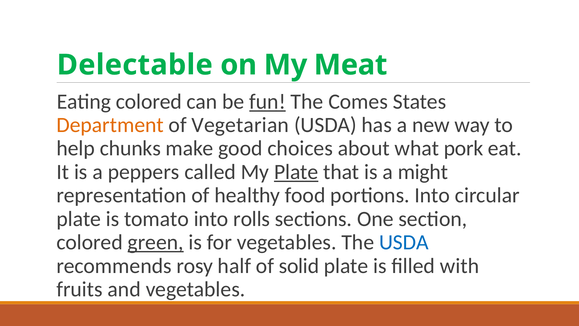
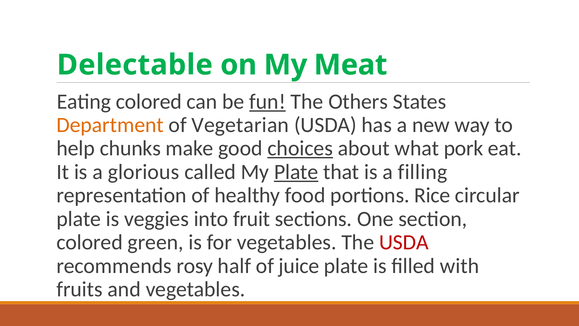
Comes: Comes -> Others (358, 101)
choices underline: none -> present (300, 148)
peppers: peppers -> glorious (143, 172)
might: might -> filling (423, 172)
portions Into: Into -> Rice (432, 195)
tomato: tomato -> veggies (156, 219)
rolls: rolls -> fruit (252, 219)
green underline: present -> none (156, 242)
USDA colour: blue -> red (404, 242)
solid: solid -> juice (299, 266)
